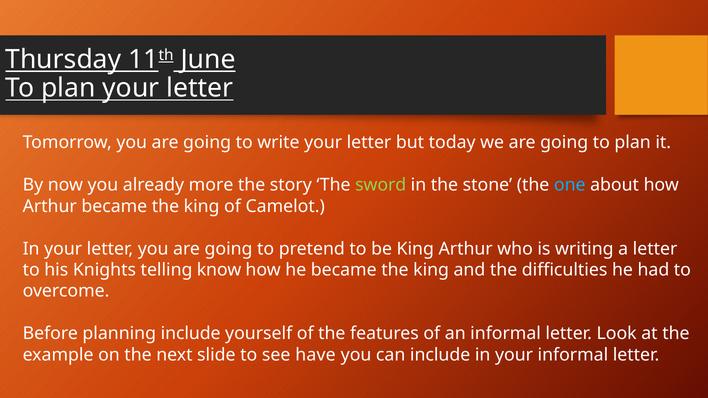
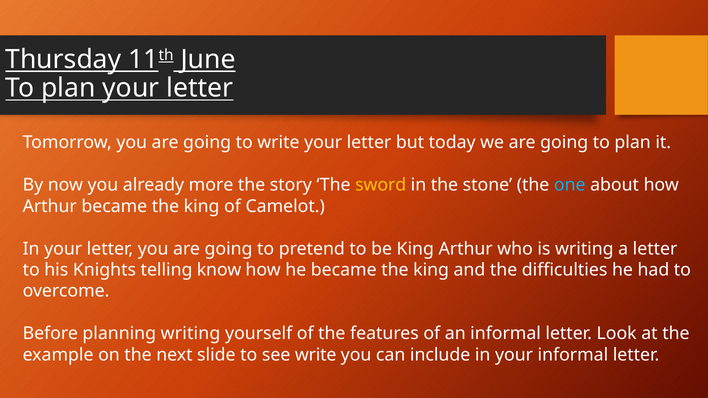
sword colour: light green -> yellow (381, 185)
planning include: include -> writing (191, 334)
see have: have -> write (316, 355)
